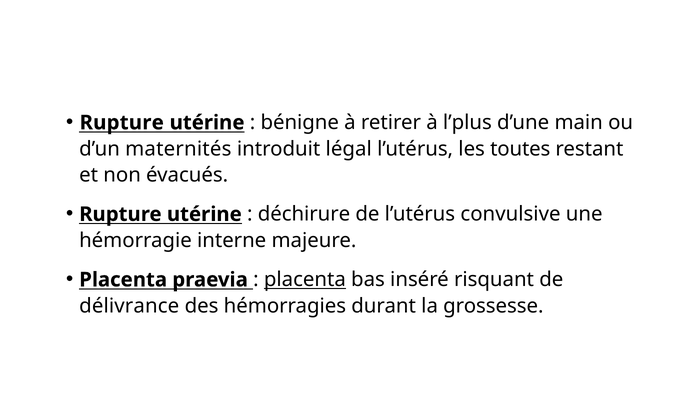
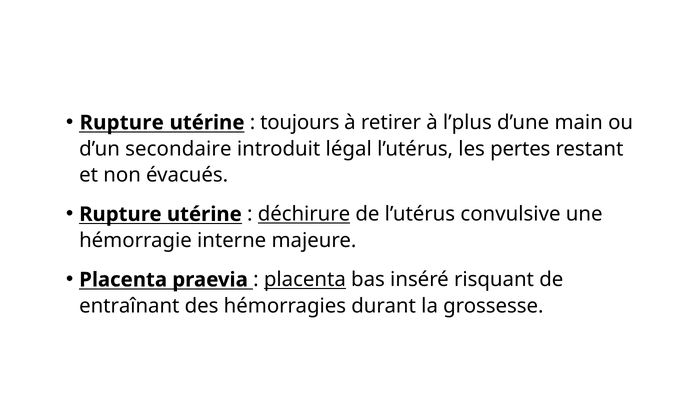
bénigne: bénigne -> toujours (300, 123)
maternités: maternités -> secondaire (178, 149)
toutes: toutes -> pertes (520, 149)
déchirure underline: none -> present (304, 215)
délivrance: délivrance -> entraînant (129, 306)
